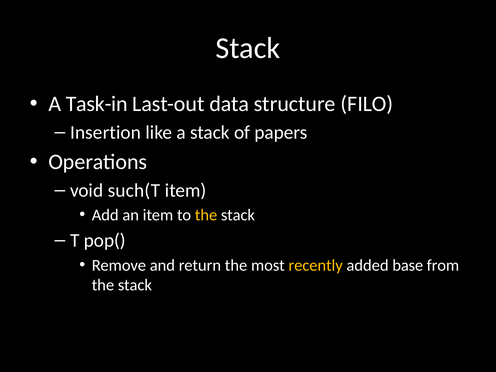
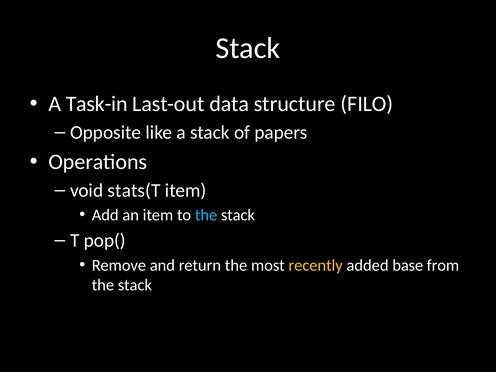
Insertion: Insertion -> Opposite (106, 133)
such(T: such(T -> stats(T (134, 190)
the colour: yellow -> light blue (206, 215)
